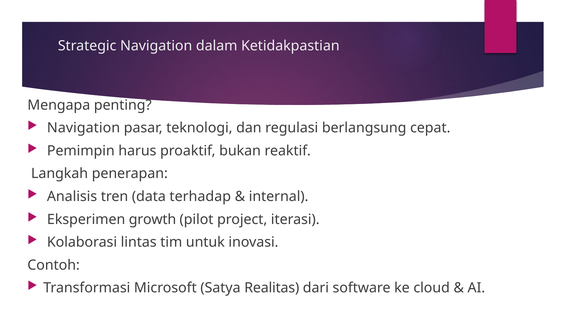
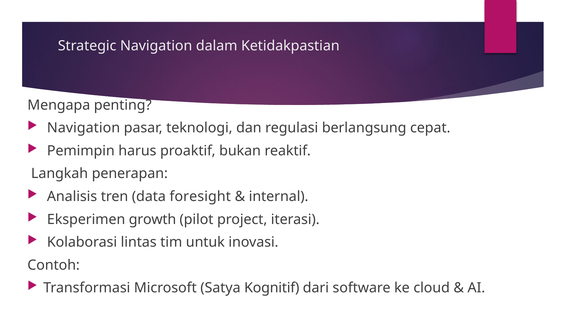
terhadap: terhadap -> foresight (200, 197)
Realitas: Realitas -> Kognitif (272, 288)
